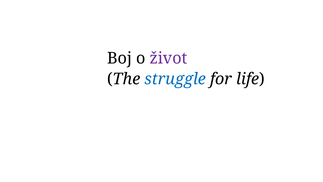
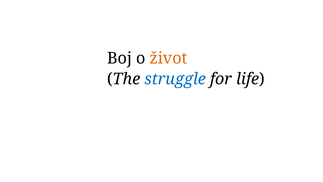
život colour: purple -> orange (168, 58)
